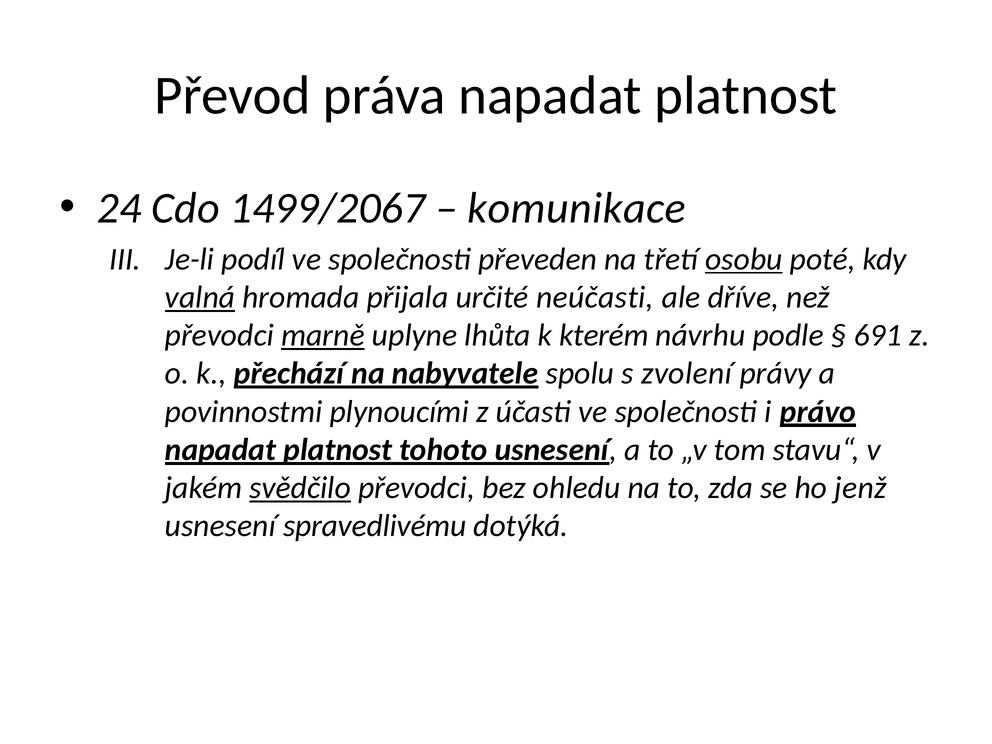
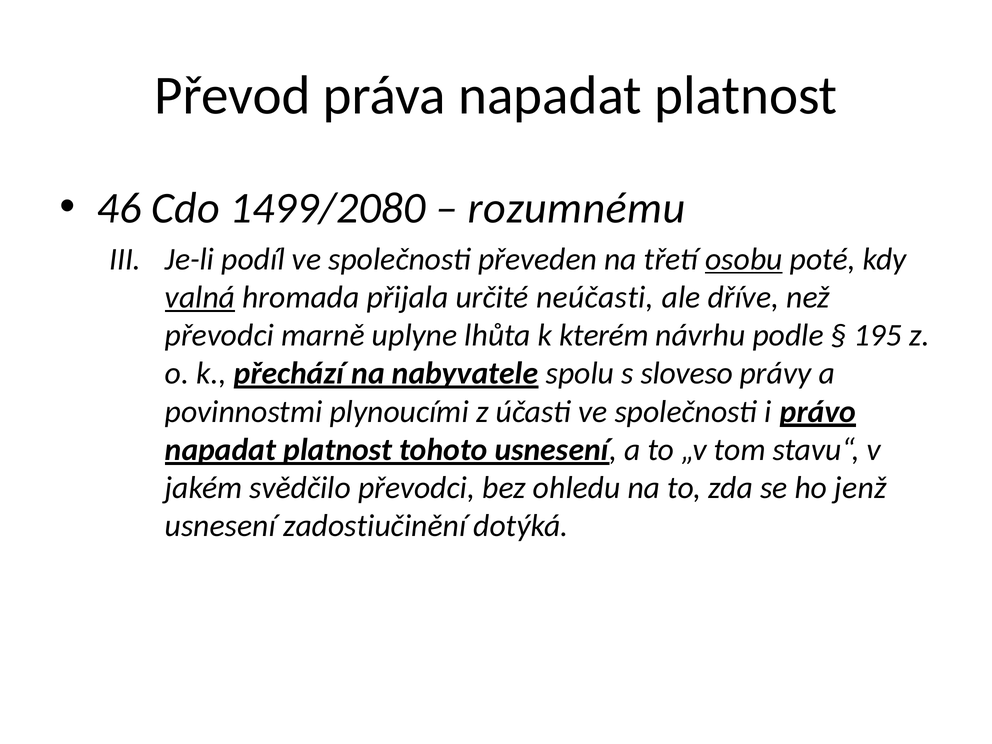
24: 24 -> 46 (119, 208)
1499/2067: 1499/2067 -> 1499/2080 (328, 208)
komunikace: komunikace -> rozumnému (577, 208)
marně underline: present -> none (323, 335)
691: 691 -> 195 (878, 335)
zvolení: zvolení -> sloveso (687, 373)
svědčilo underline: present -> none (300, 488)
spravedlivému: spravedlivému -> zadostiučinění (375, 526)
